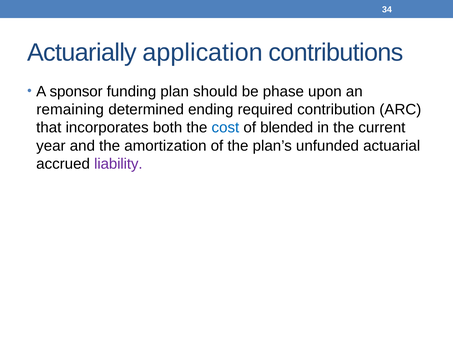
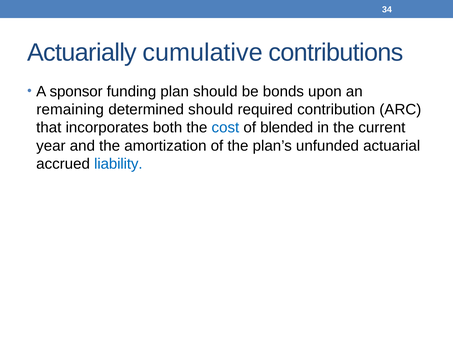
application: application -> cumulative (203, 53)
phase: phase -> bonds (283, 92)
determined ending: ending -> should (211, 110)
liability colour: purple -> blue (118, 164)
